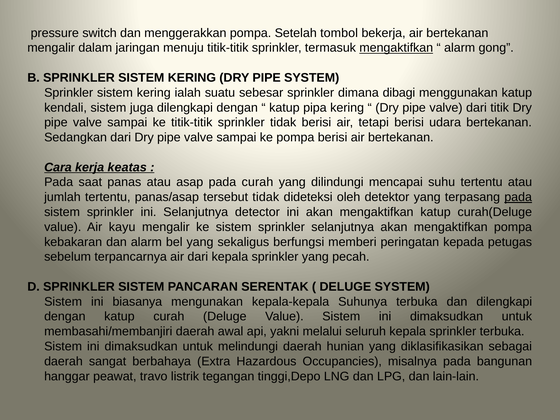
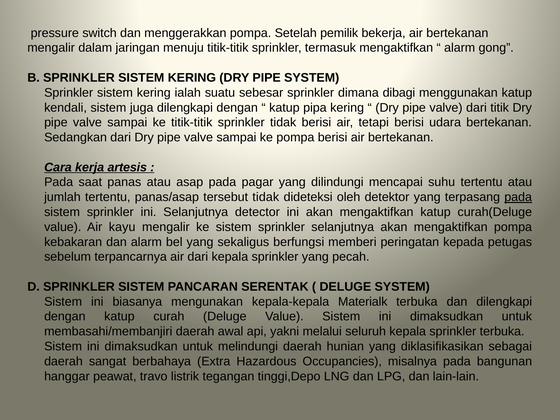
tombol: tombol -> pemilik (339, 33)
mengaktifkan underline: present -> none (396, 48)
keatas: keatas -> artesis (127, 167)
pada curah: curah -> pagar (258, 182)
Suhunya: Suhunya -> Materialk (363, 302)
